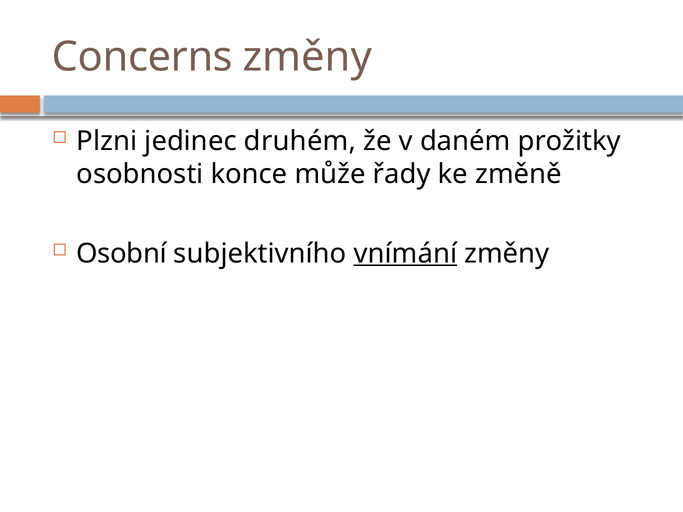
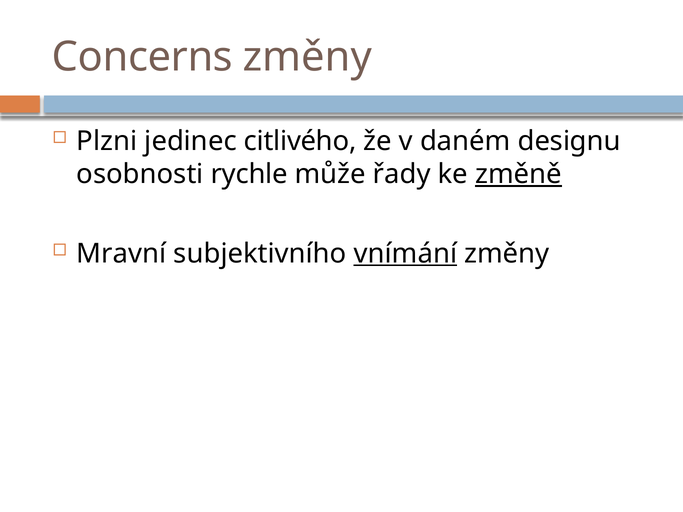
druhém: druhém -> citlivého (300, 141)
prožitky: prožitky -> designu (569, 141)
konce: konce -> rychle (249, 174)
změně underline: none -> present (518, 174)
Osobní: Osobní -> Mravní (121, 254)
